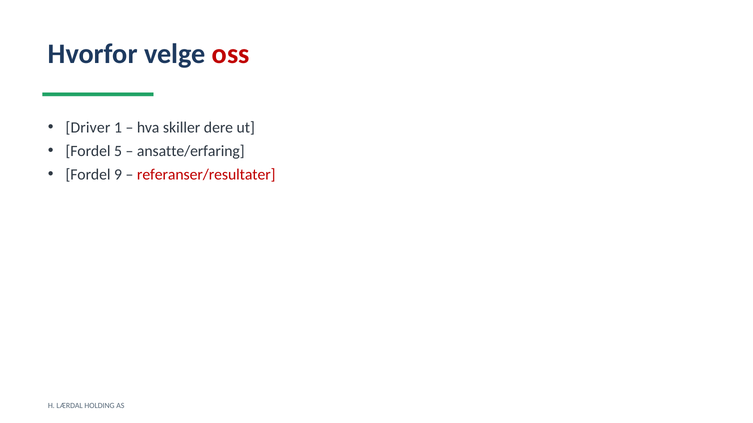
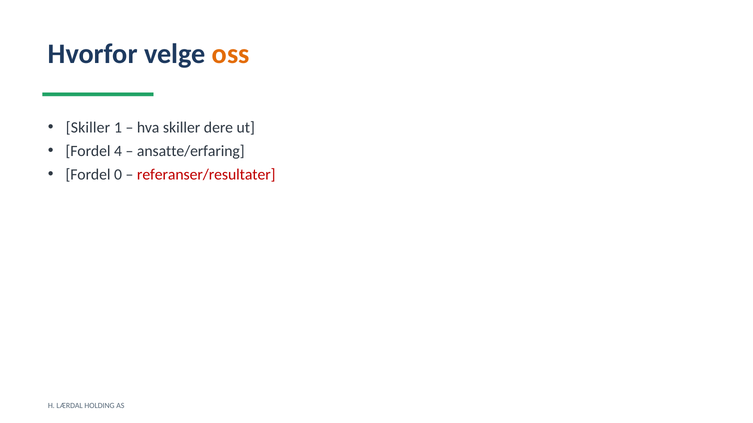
oss colour: red -> orange (231, 54)
Driver: Driver -> Skiller (88, 128)
5: 5 -> 4 (118, 151)
9: 9 -> 0 (118, 175)
